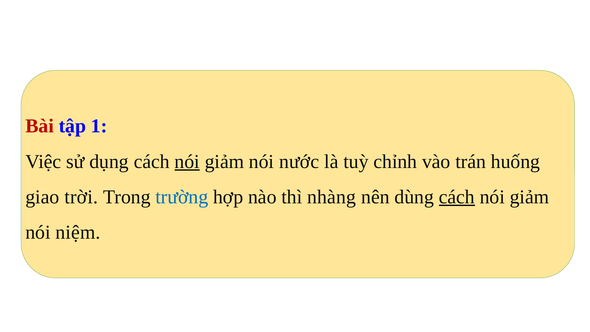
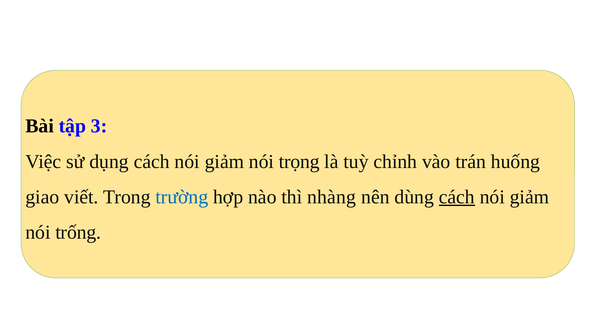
Bài colour: red -> black (40, 126)
1: 1 -> 3 (99, 126)
nói underline: present -> none (187, 161)
nước: nước -> trọng (299, 161)
trời: trời -> viết (81, 197)
niệm: niệm -> trống (78, 232)
